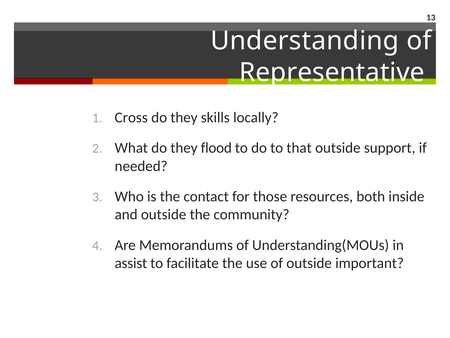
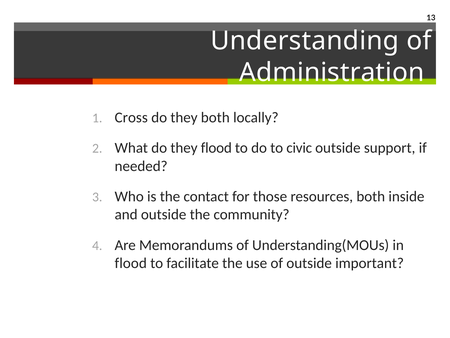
Representative: Representative -> Administration (332, 72)
they skills: skills -> both (215, 117)
that: that -> civic (299, 148)
assist: assist -> flood (131, 263)
